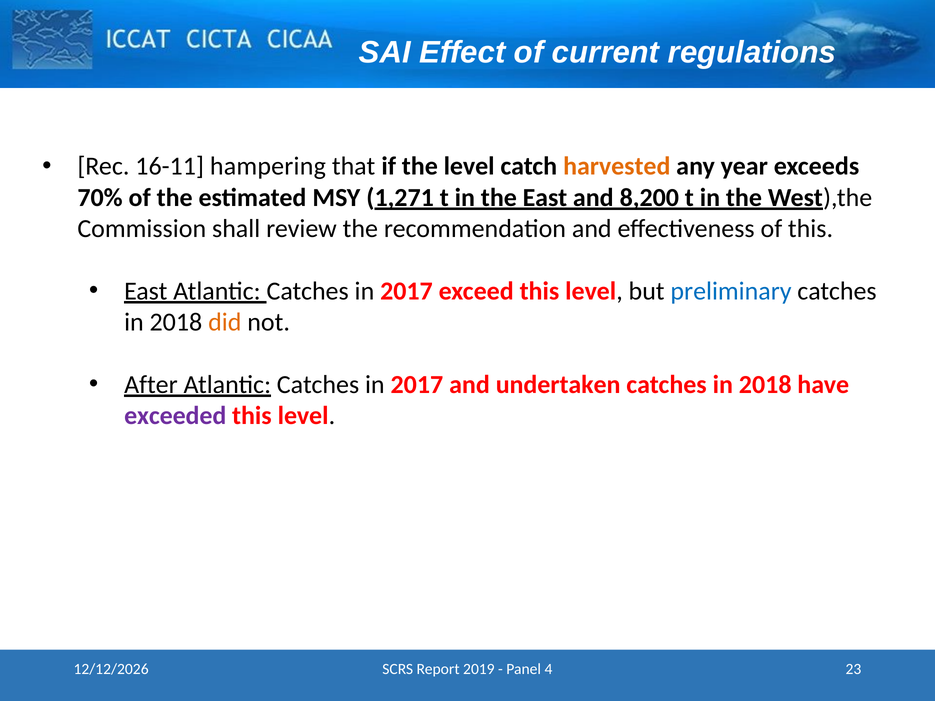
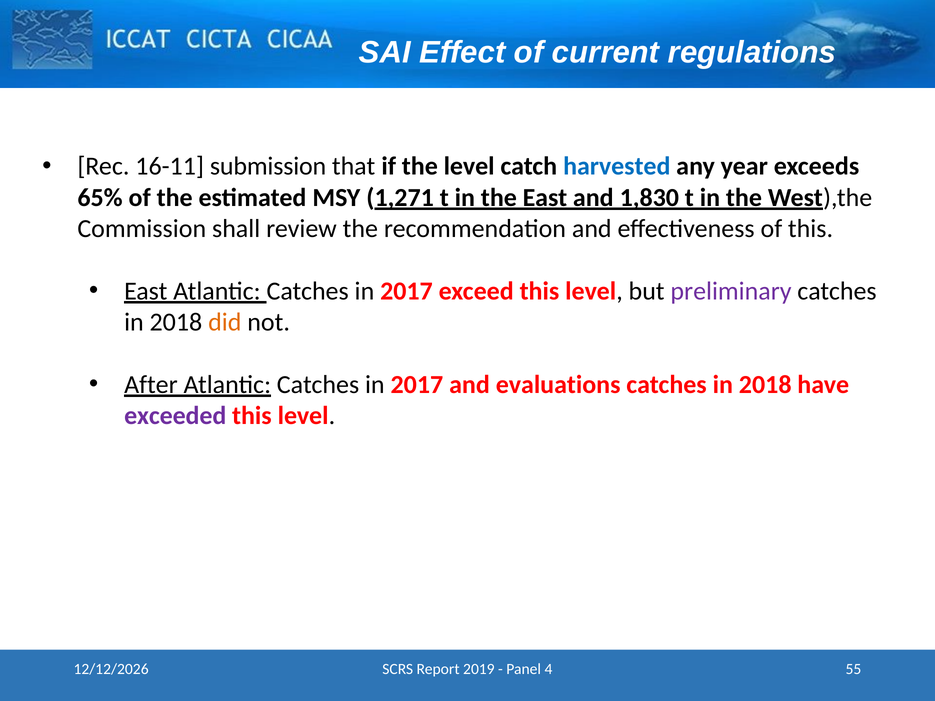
hampering: hampering -> submission (268, 166)
harvested colour: orange -> blue (617, 166)
70%: 70% -> 65% (100, 198)
8,200: 8,200 -> 1,830 (649, 198)
preliminary colour: blue -> purple (731, 291)
undertaken: undertaken -> evaluations (558, 385)
23: 23 -> 55 (853, 670)
